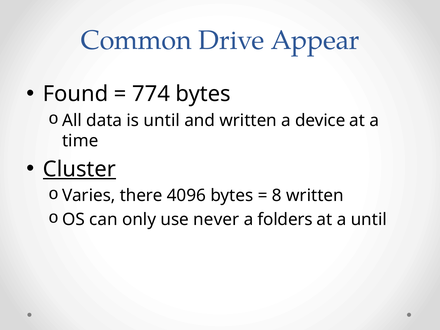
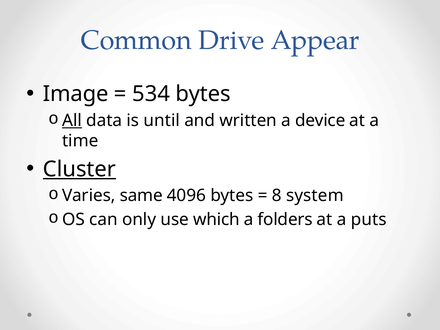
Found: Found -> Image (76, 94)
774: 774 -> 534 (151, 94)
All underline: none -> present (72, 120)
there: there -> same (141, 196)
8 written: written -> system (315, 196)
never: never -> which (216, 220)
a until: until -> puts (369, 220)
